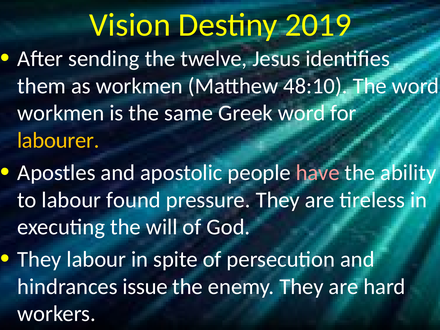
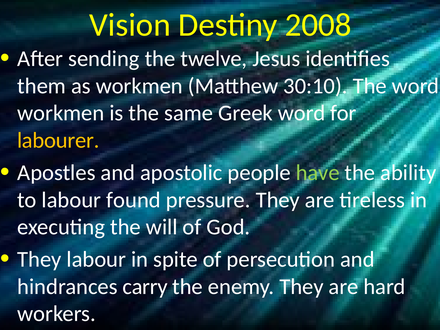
2019: 2019 -> 2008 (318, 25)
48:10: 48:10 -> 30:10 (315, 86)
have colour: pink -> light green (318, 173)
issue: issue -> carry (145, 287)
